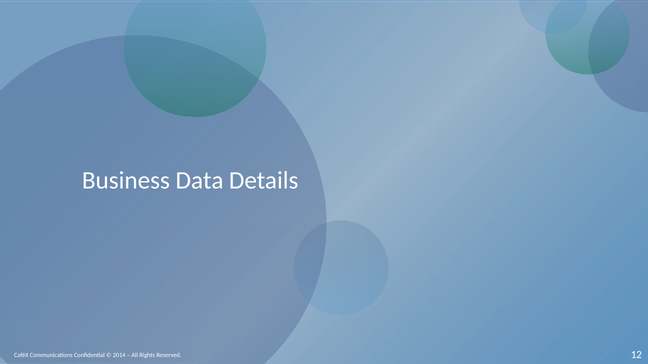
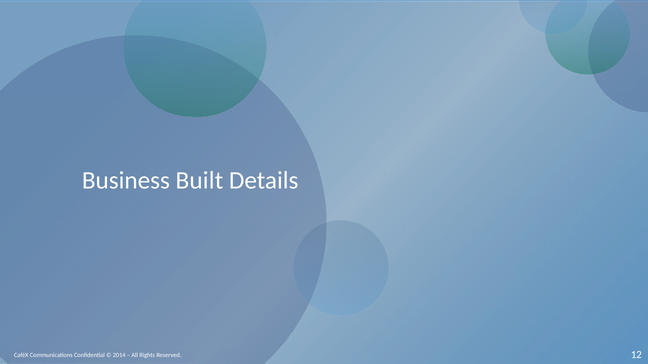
Data: Data -> Built (199, 181)
